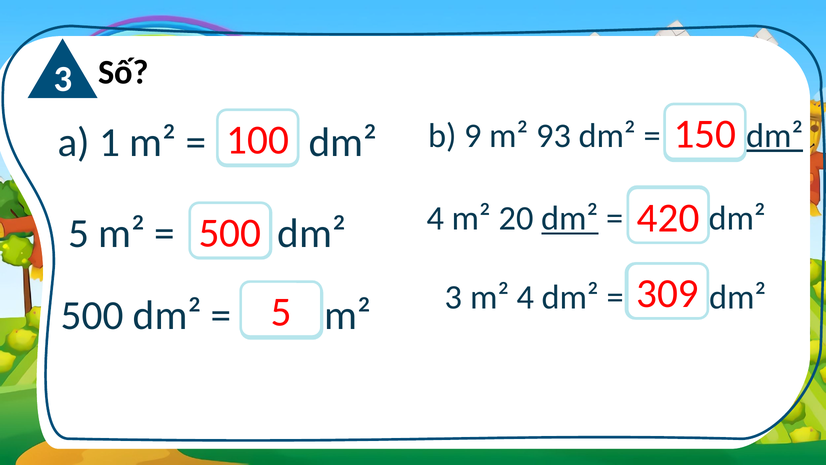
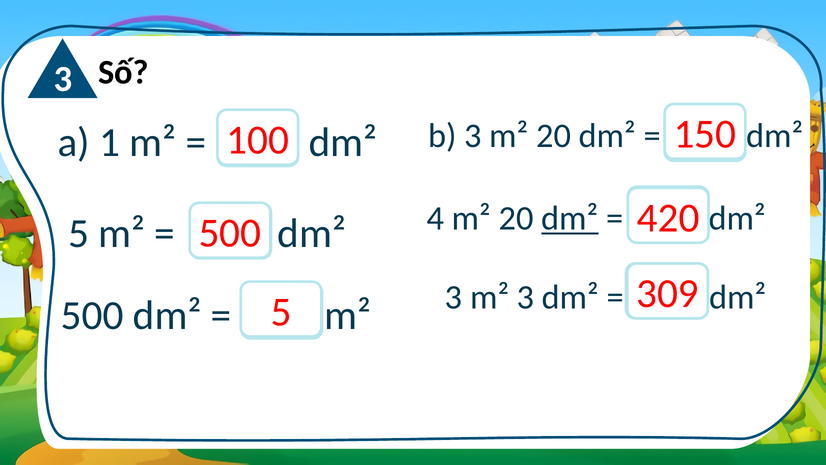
b 9: 9 -> 3 (473, 136)
93: 93 -> 20 (554, 136)
dm² underline: present -> none (775, 136)
m² 4: 4 -> 3 (525, 297)
